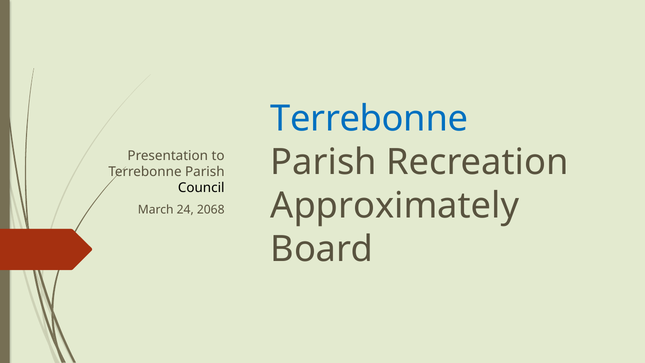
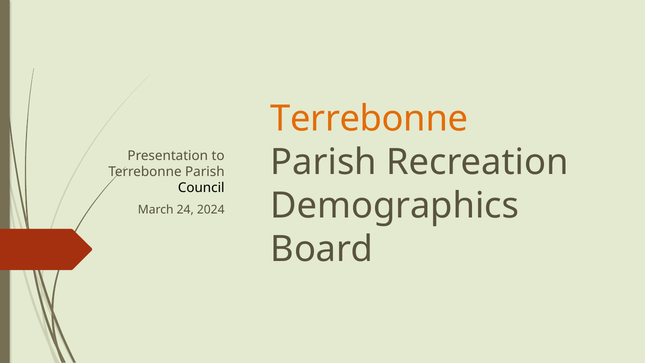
Terrebonne colour: blue -> orange (369, 119)
Approximately: Approximately -> Demographics (395, 206)
2068: 2068 -> 2024 (211, 210)
